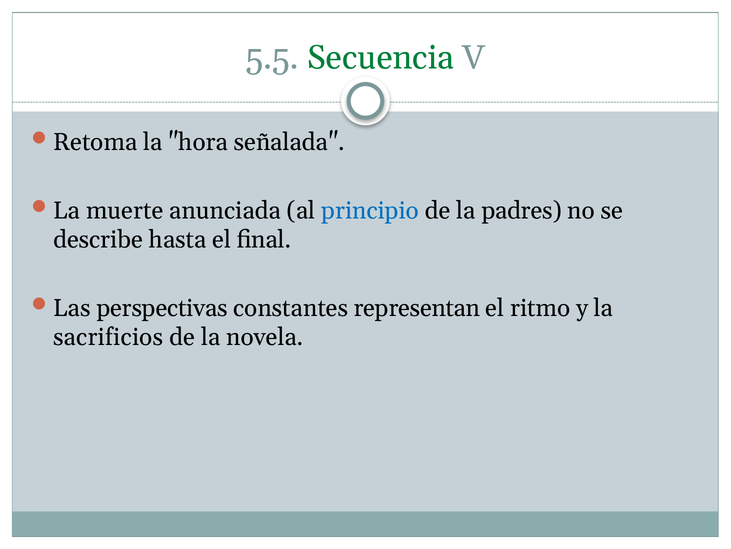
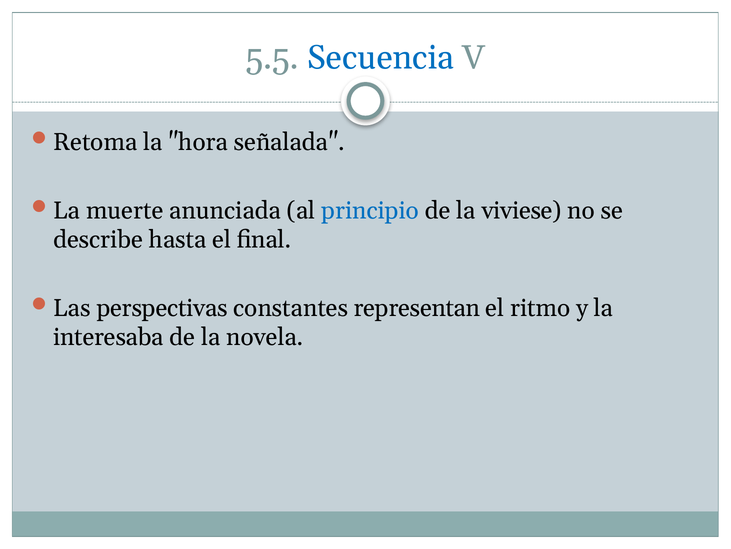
Secuencia colour: green -> blue (381, 58)
padres: padres -> viviese (522, 210)
sacrificios: sacrificios -> interesaba (108, 337)
